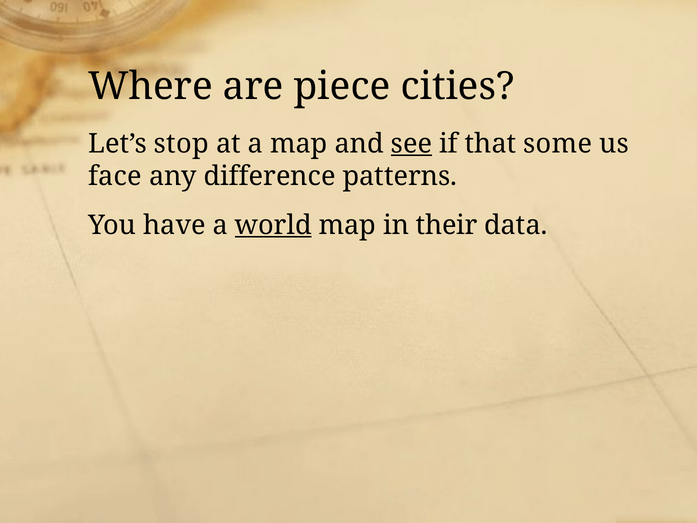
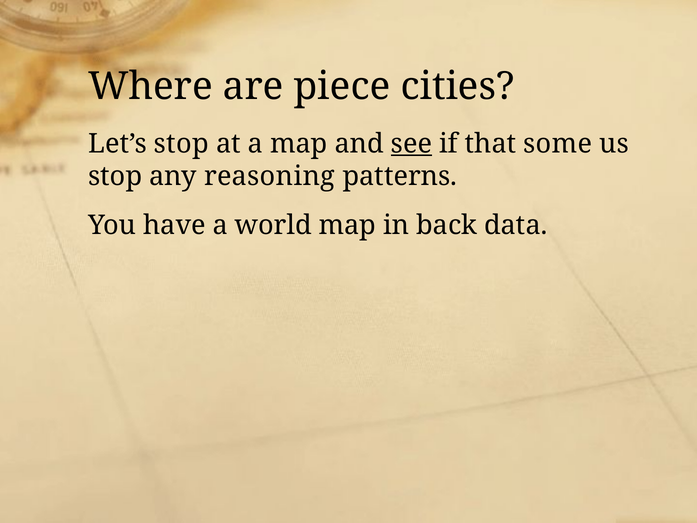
face: face -> stop (115, 176)
difference: difference -> reasoning (270, 176)
world underline: present -> none (273, 225)
their: their -> back (447, 225)
